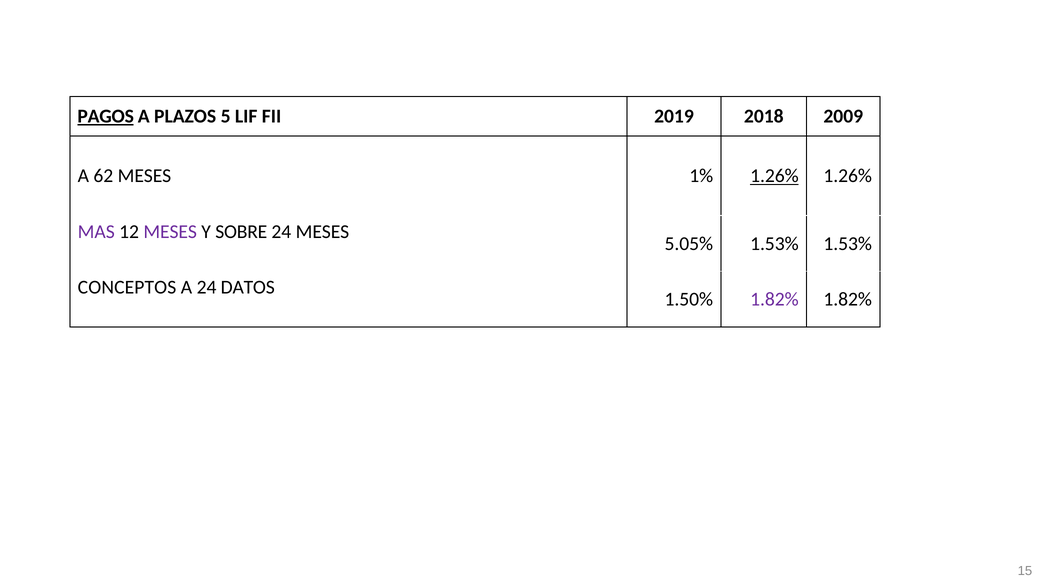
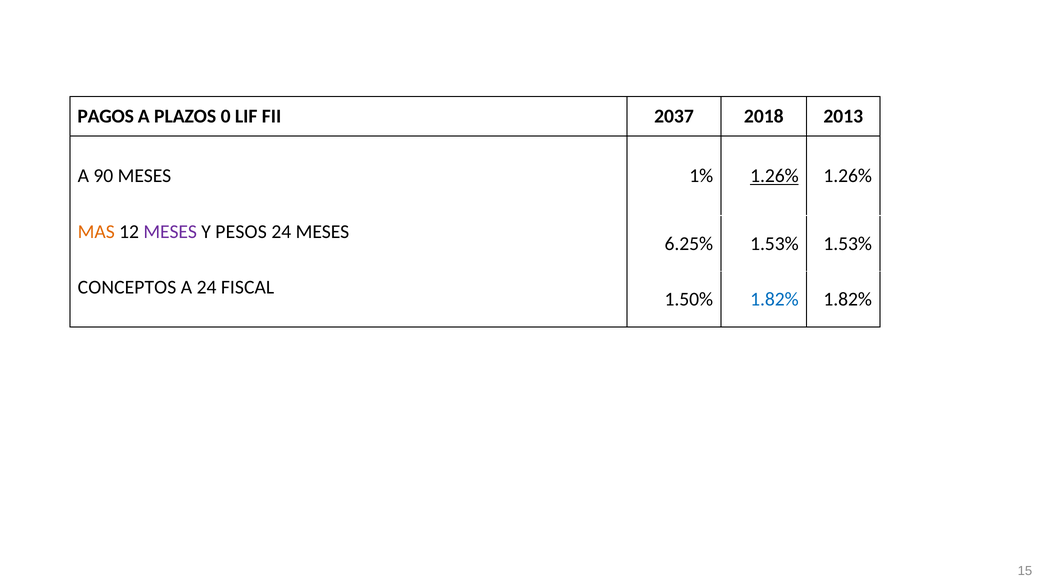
PAGOS underline: present -> none (106, 116)
5: 5 -> 0 (226, 116)
2019: 2019 -> 2037 (674, 116)
2009: 2009 -> 2013 (843, 116)
62: 62 -> 90 (103, 176)
MAS colour: purple -> orange (96, 232)
SOBRE: SOBRE -> PESOS (241, 232)
5.05%: 5.05% -> 6.25% (689, 244)
DATOS: DATOS -> FISCAL (248, 287)
1.82% colour: purple -> blue (774, 299)
